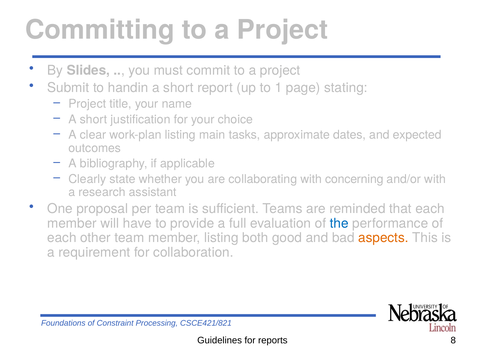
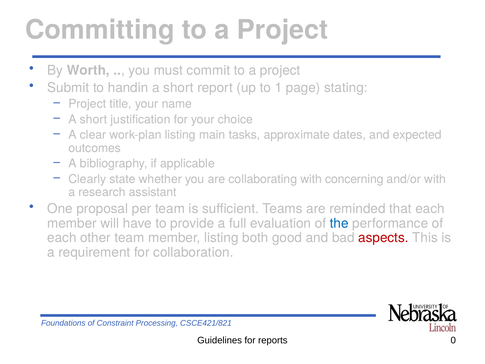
Slides: Slides -> Worth (88, 70)
aspects colour: orange -> red (383, 238)
8: 8 -> 0 (453, 340)
